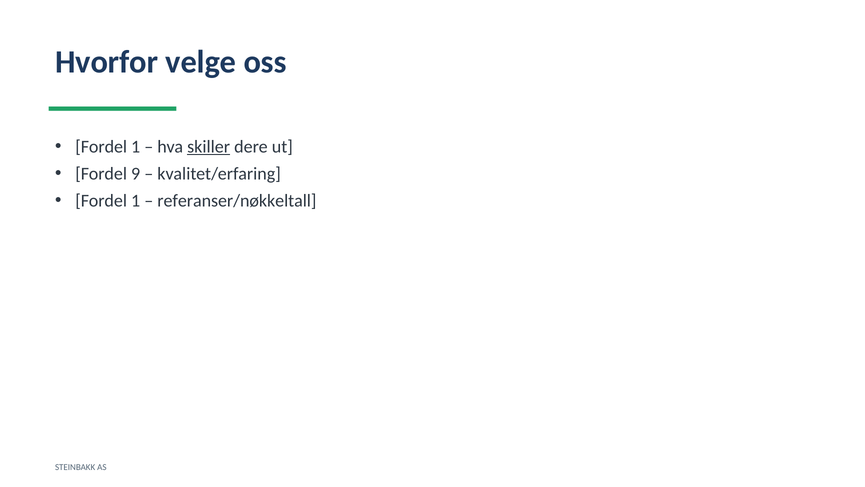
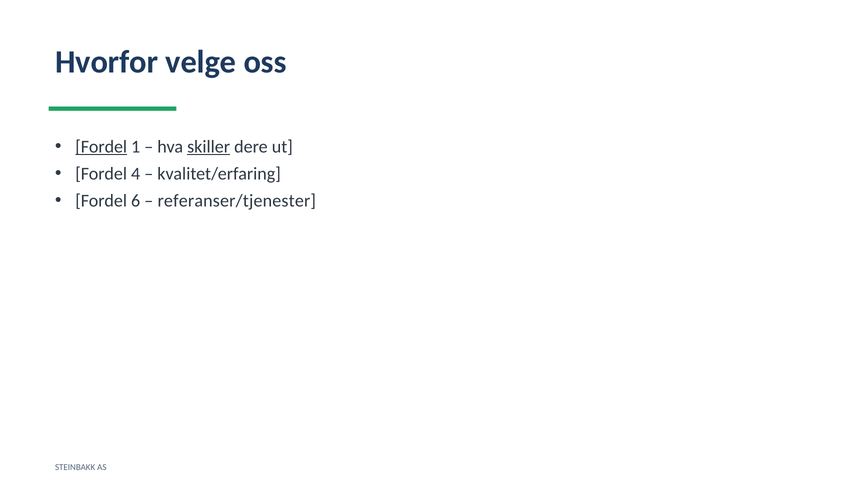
Fordel underline: none -> present (101, 147)
9: 9 -> 4 (136, 174)
1: 1 -> 6 (136, 201)
referanser/nøkkeltall: referanser/nøkkeltall -> referanser/tjenester (237, 201)
